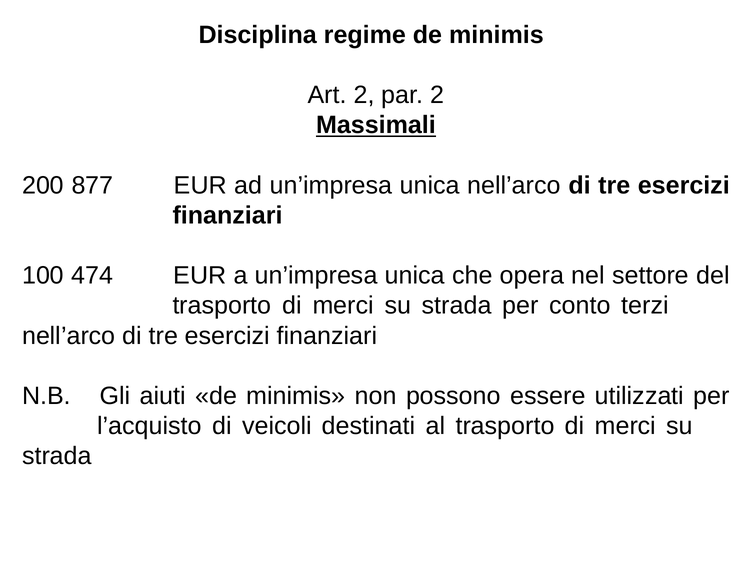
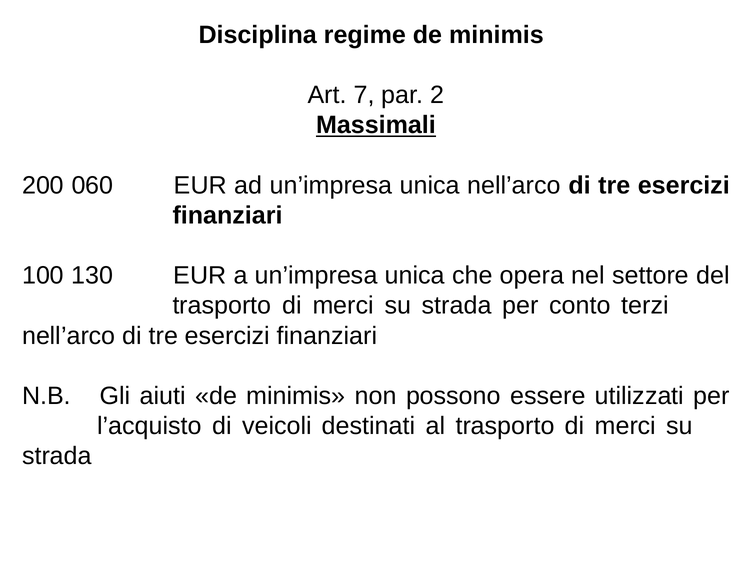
Art 2: 2 -> 7 (364, 95)
877: 877 -> 060 (92, 185)
474: 474 -> 130 (92, 276)
